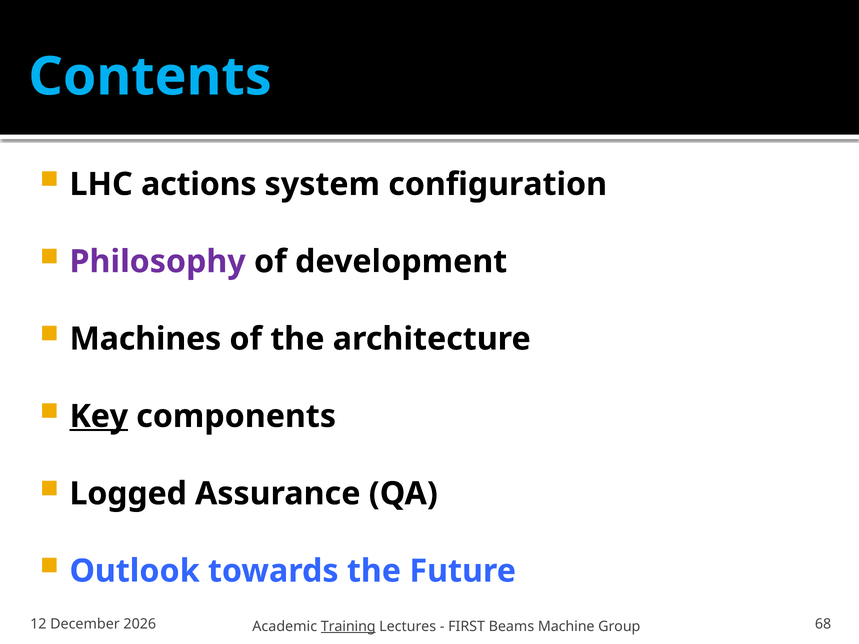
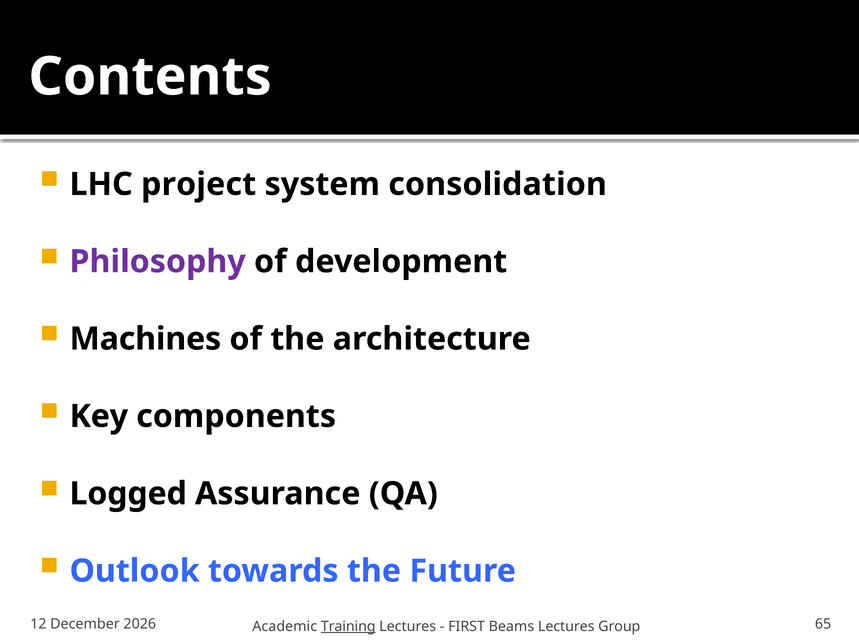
Contents colour: light blue -> white (150, 77)
actions: actions -> project (199, 184)
configuration: configuration -> consolidation (498, 184)
Key underline: present -> none (99, 416)
Beams Machine: Machine -> Lectures (566, 627)
68: 68 -> 65 (823, 624)
